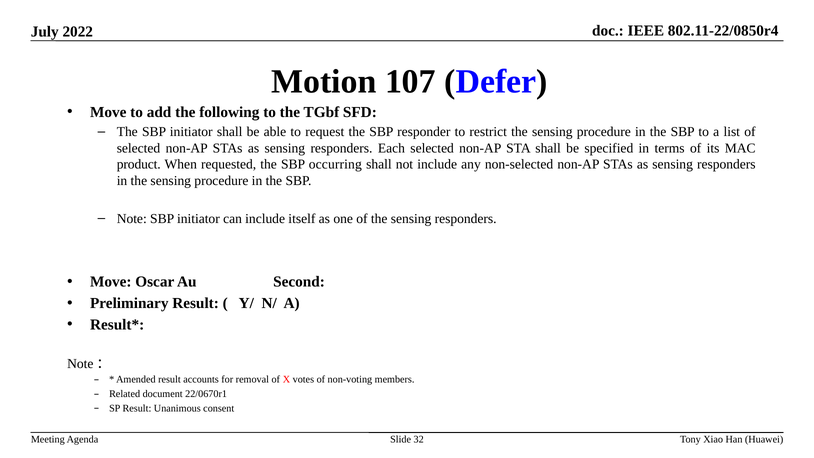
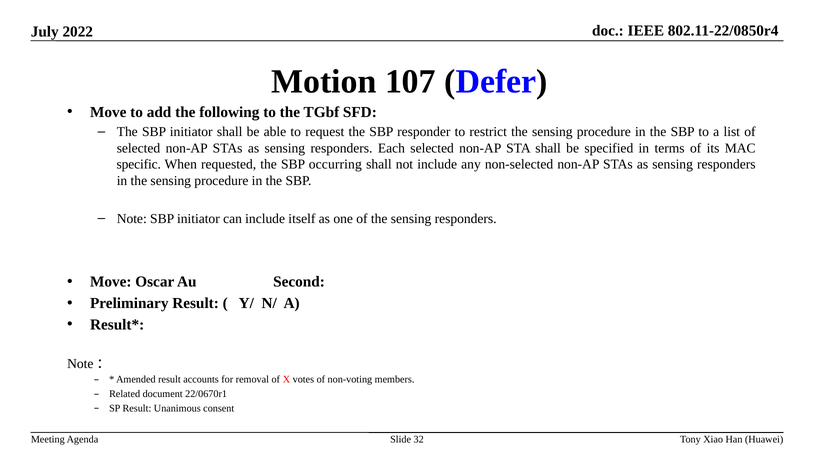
product: product -> specific (139, 164)
